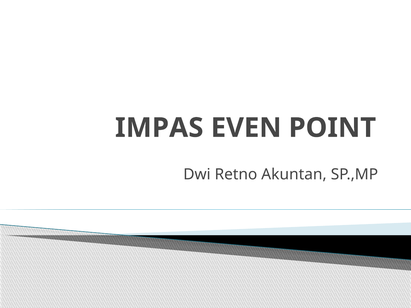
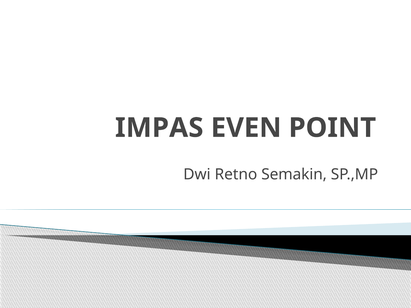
Akuntan: Akuntan -> Semakin (294, 175)
